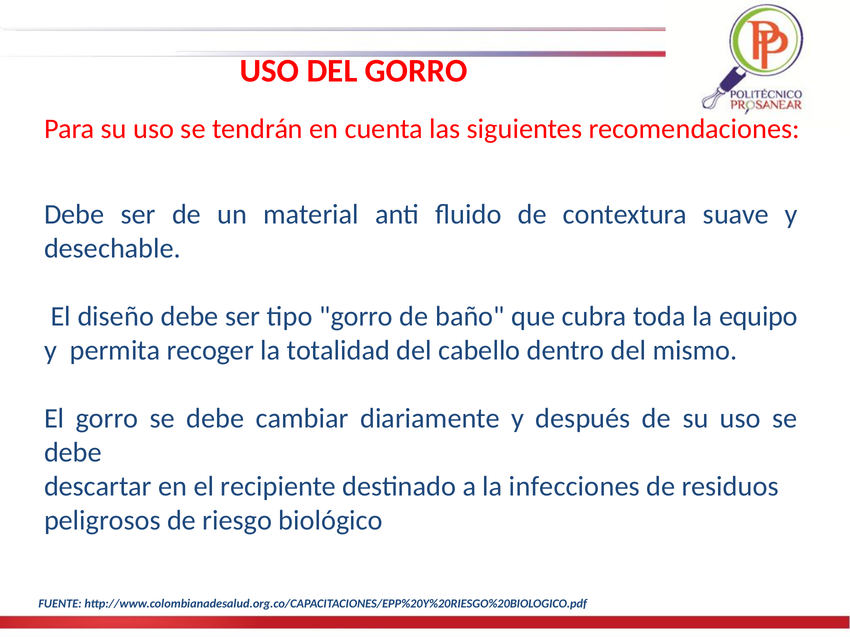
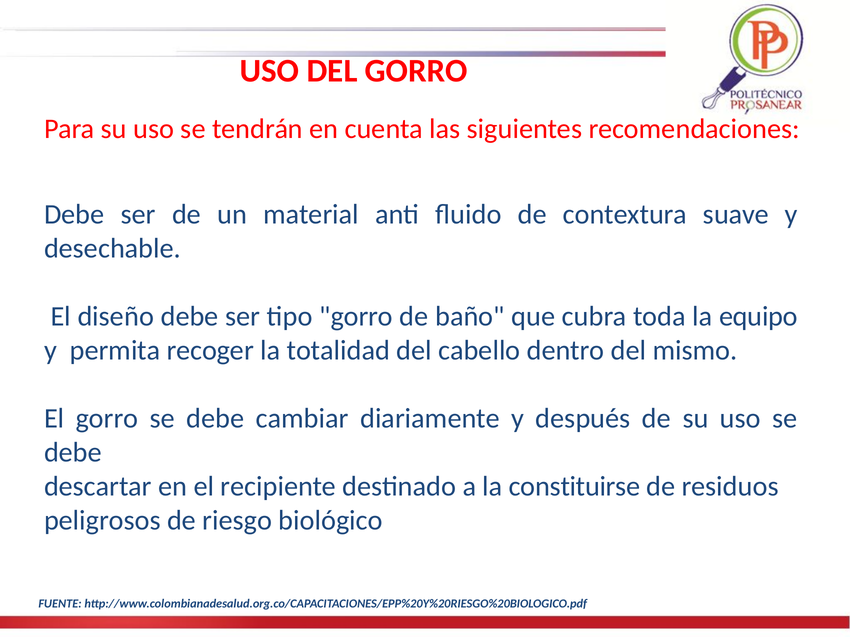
infecciones: infecciones -> constituirse (575, 487)
